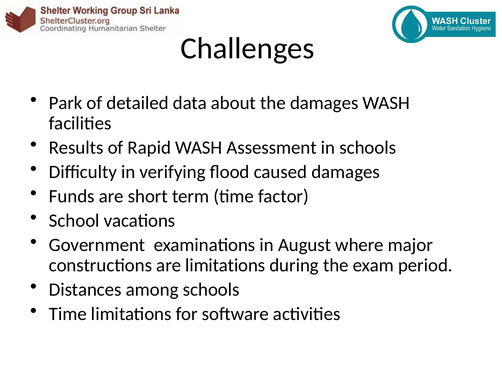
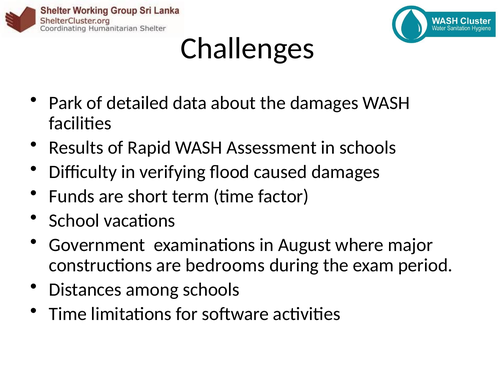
are limitations: limitations -> bedrooms (225, 266)
